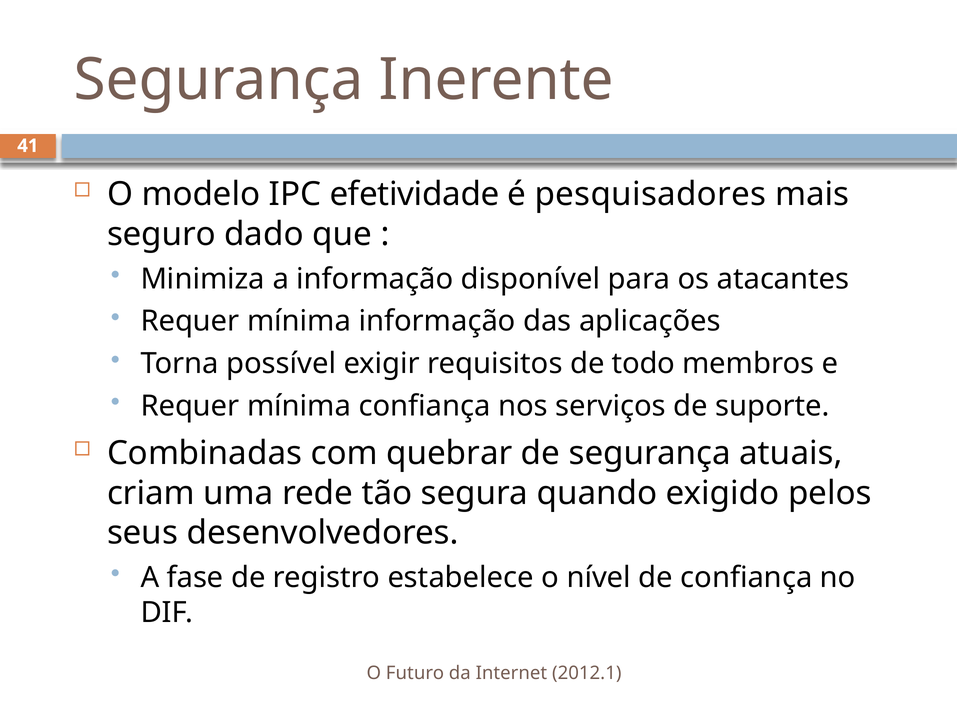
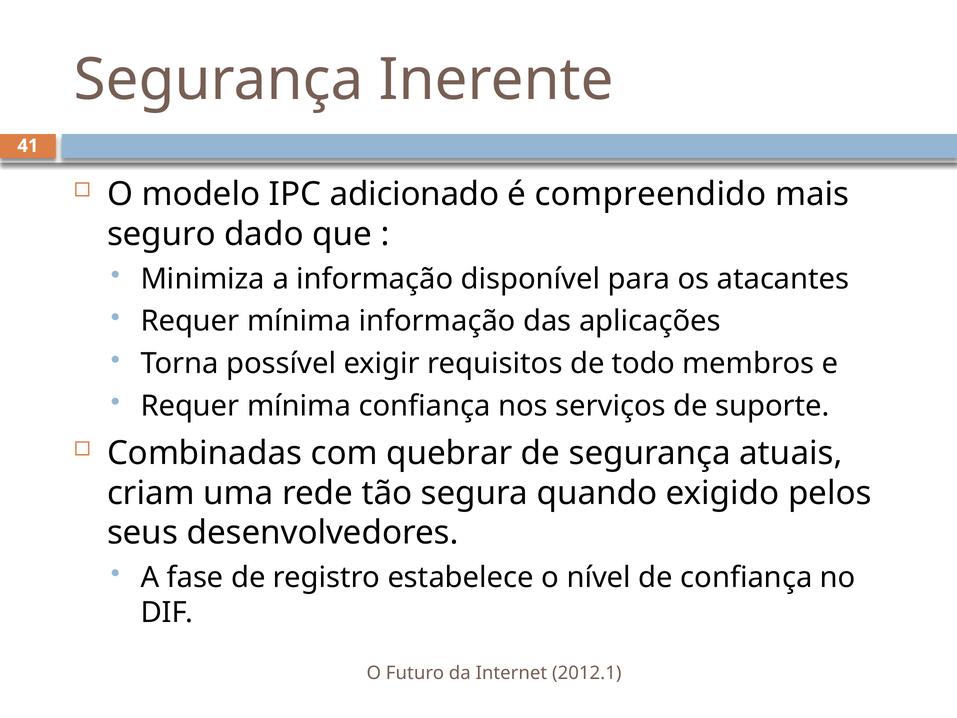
efetividade: efetividade -> adicionado (414, 194)
pesquisadores: pesquisadores -> compreendido (650, 194)
